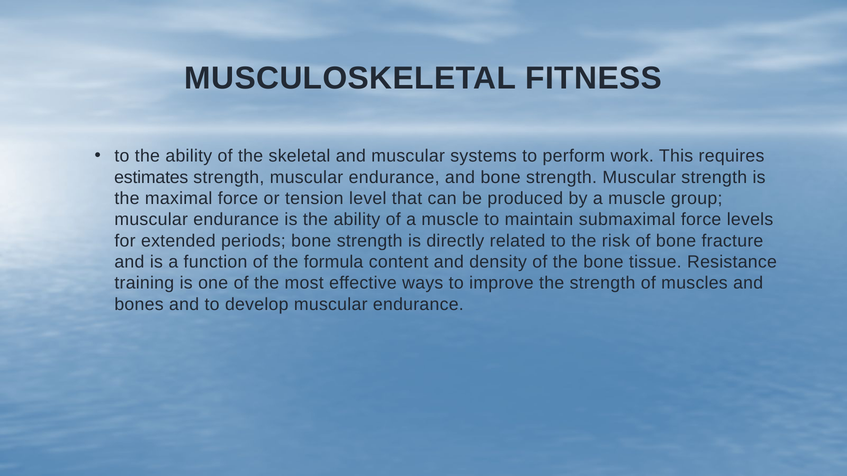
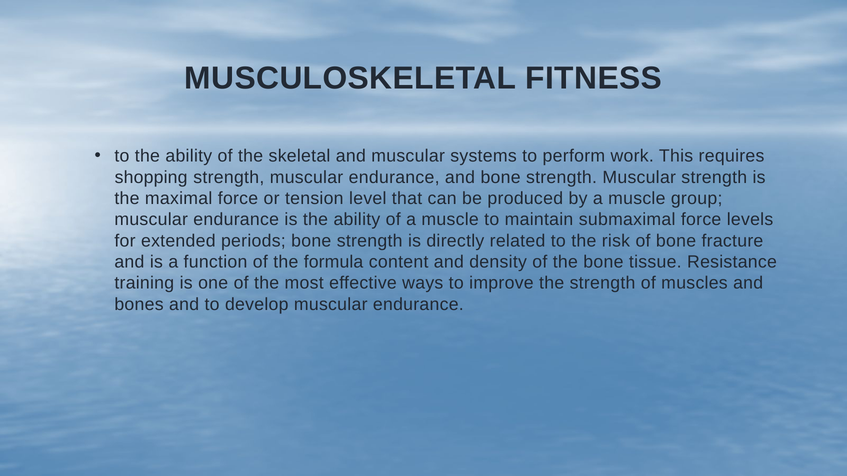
estimates: estimates -> shopping (151, 177)
